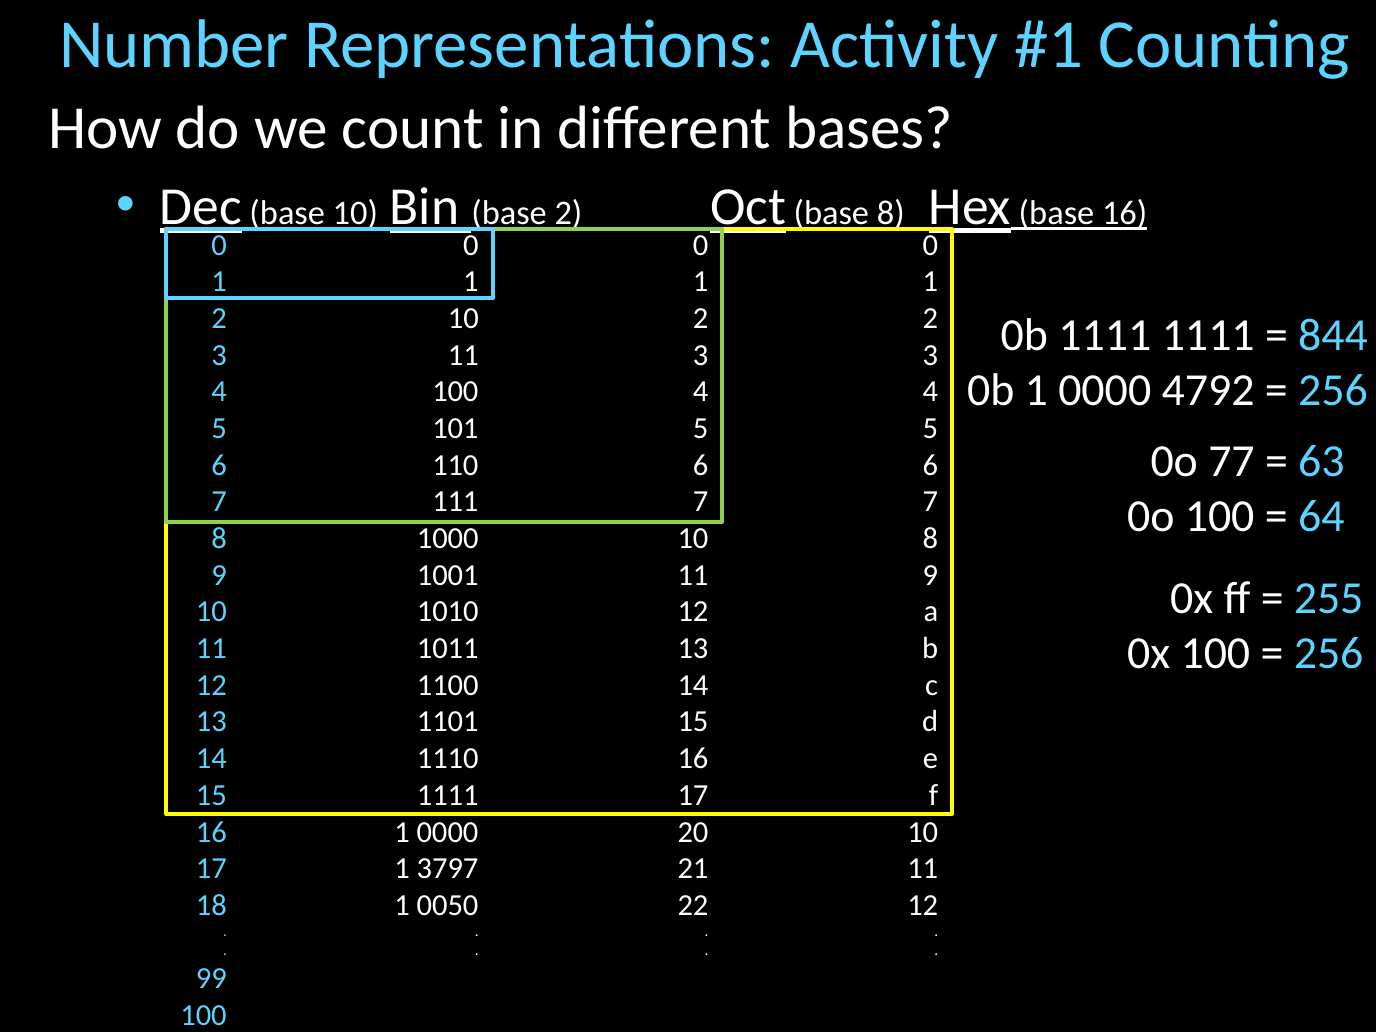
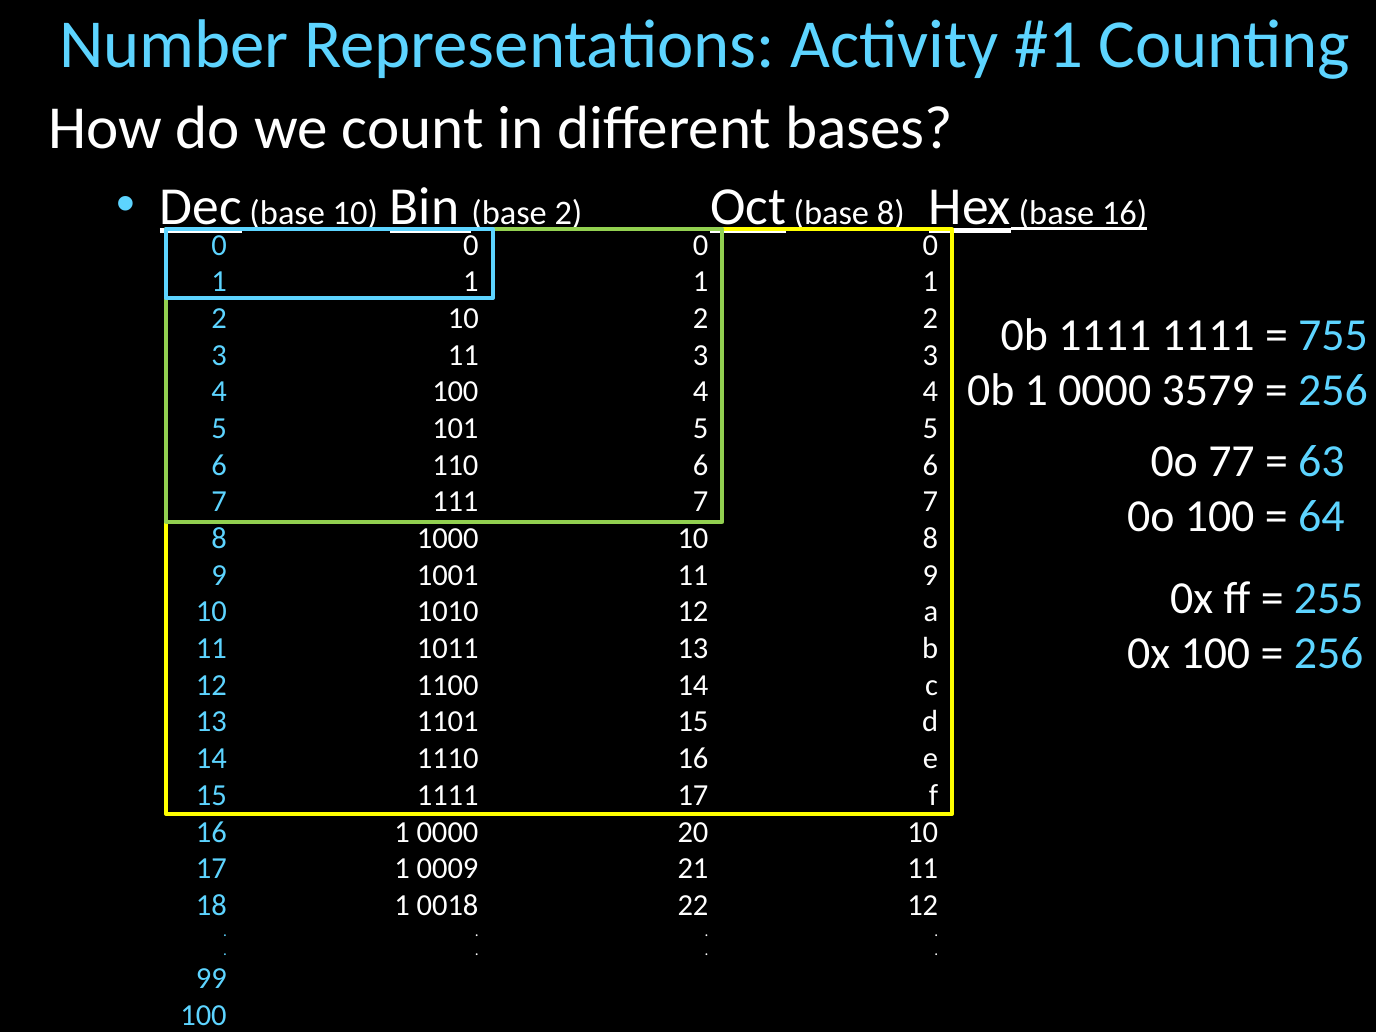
844: 844 -> 755 (1333, 336)
4792: 4792 -> 3579 (1208, 391)
3797: 3797 -> 0009 (448, 869)
0050: 0050 -> 0018 (448, 905)
